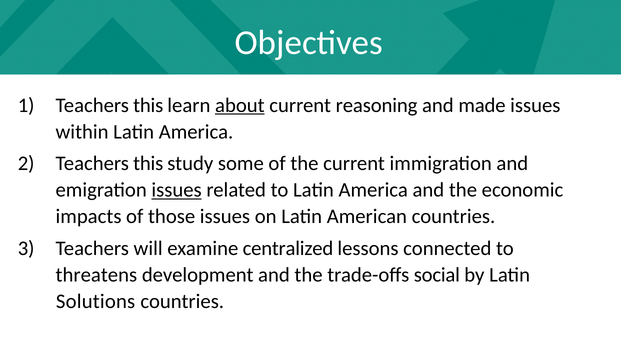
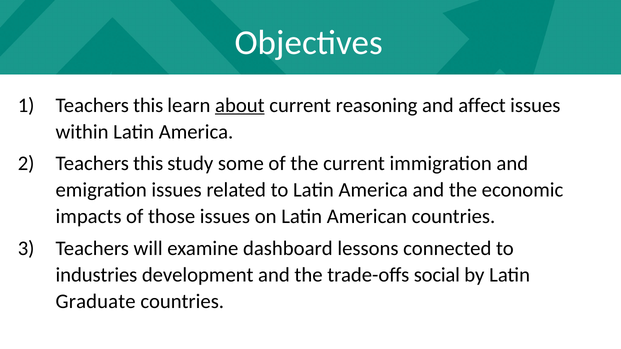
made: made -> affect (482, 105)
issues underline: present -> none (177, 190)
centralized: centralized -> dashboard (288, 248)
threatens: threatens -> industries (96, 275)
Solutions: Solutions -> Graduate (96, 302)
